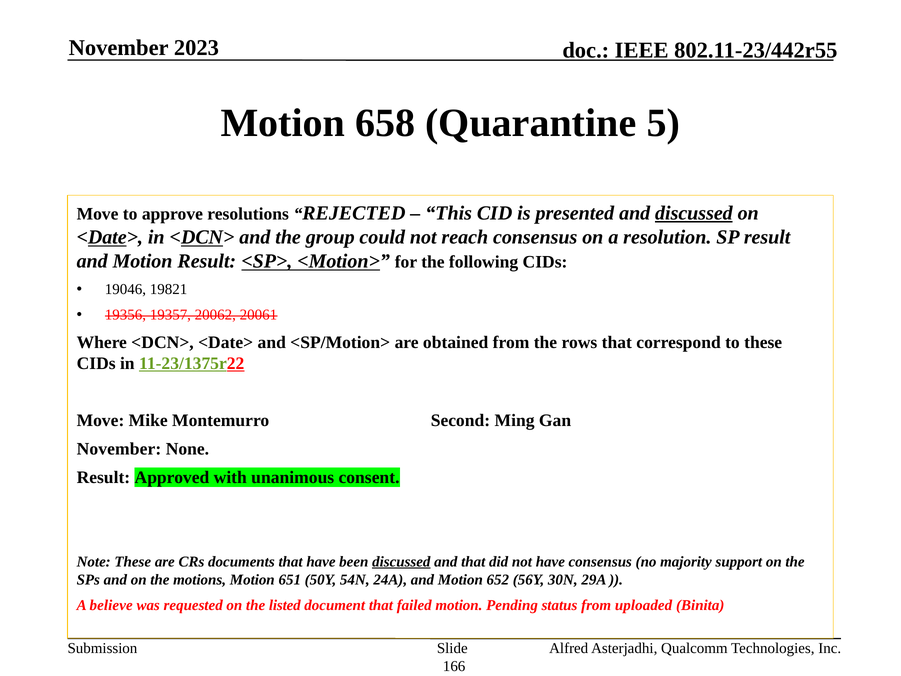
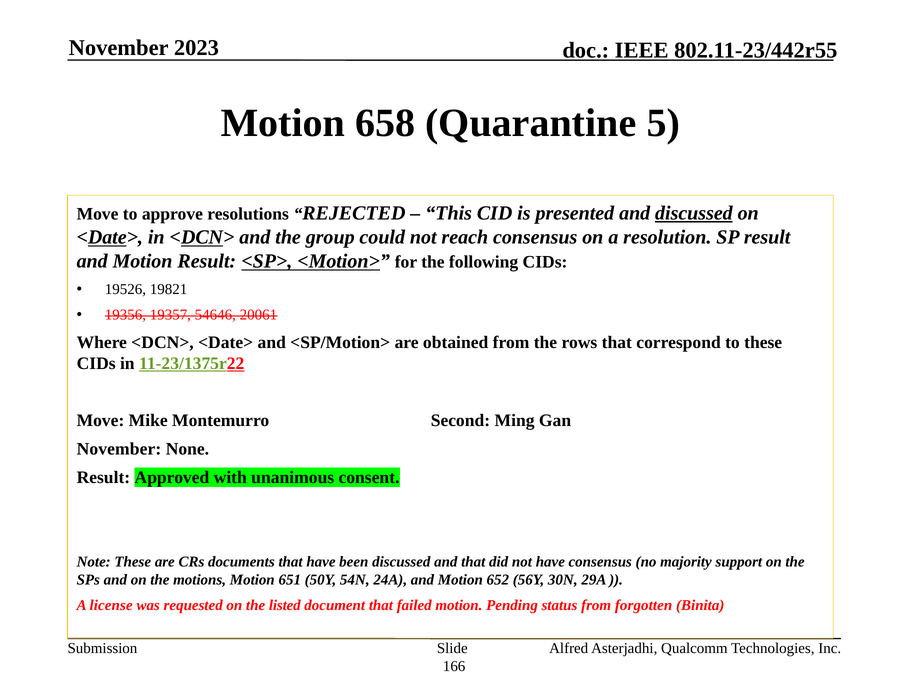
19046: 19046 -> 19526 (125, 289)
20062: 20062 -> 54646 (215, 315)
discussed underline: present -> none (401, 561)
believe: believe -> license (111, 605)
uploaded: uploaded -> forgotten (644, 605)
